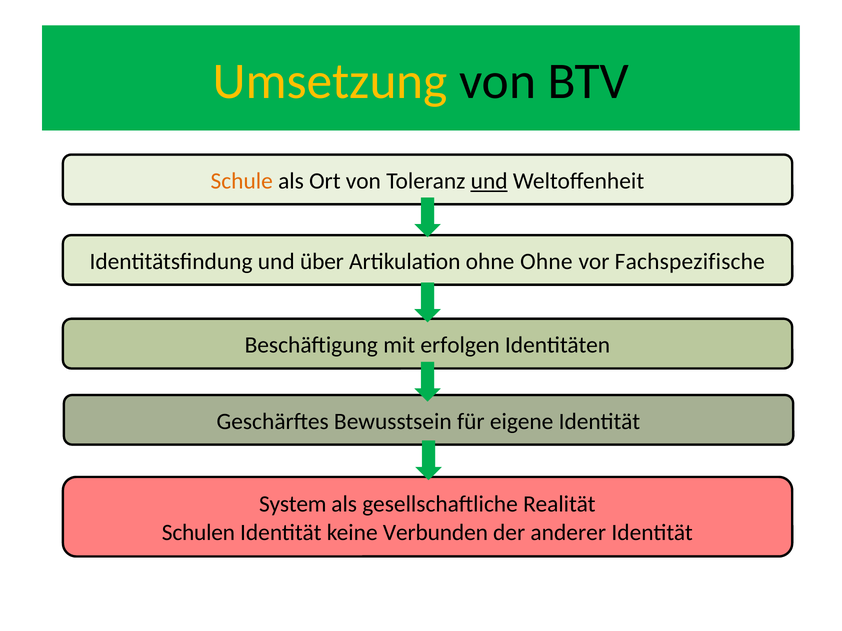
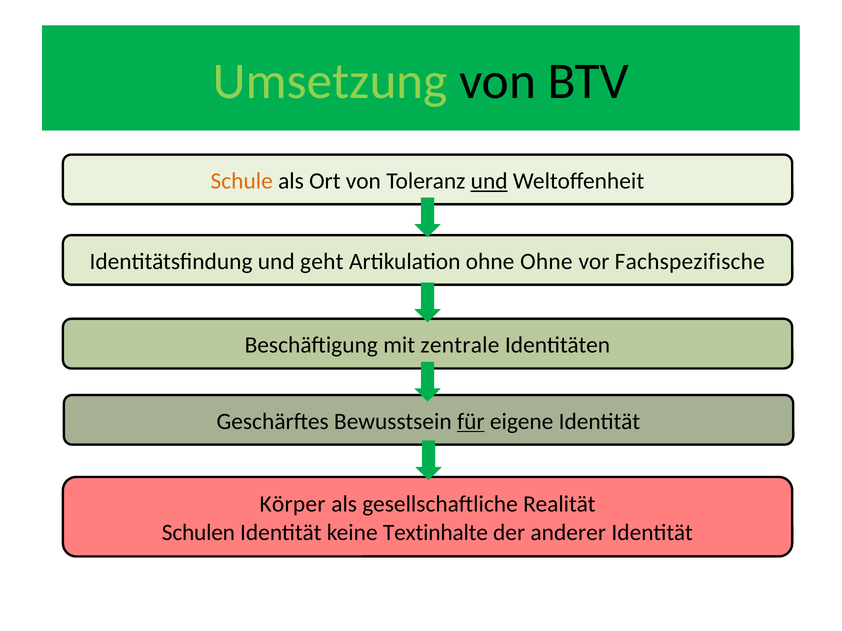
Umsetzung colour: yellow -> light green (330, 82)
über: über -> geht (322, 262)
erfolgen: erfolgen -> zentrale (460, 346)
für underline: none -> present (471, 422)
System: System -> Körper (293, 505)
Verbunden: Verbunden -> Textinhalte (435, 533)
